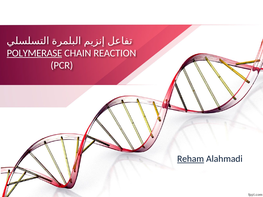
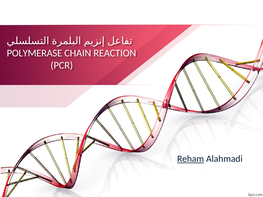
POLYMERASE underline: present -> none (34, 53)
